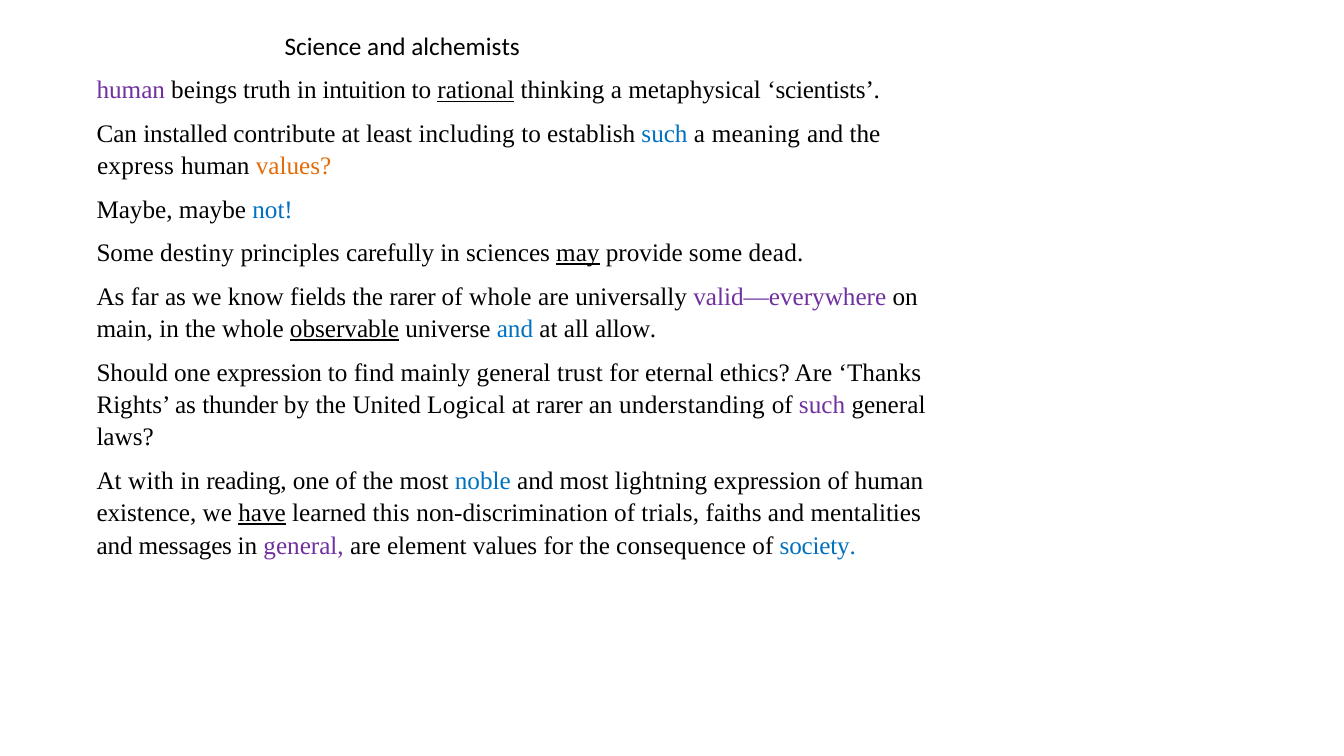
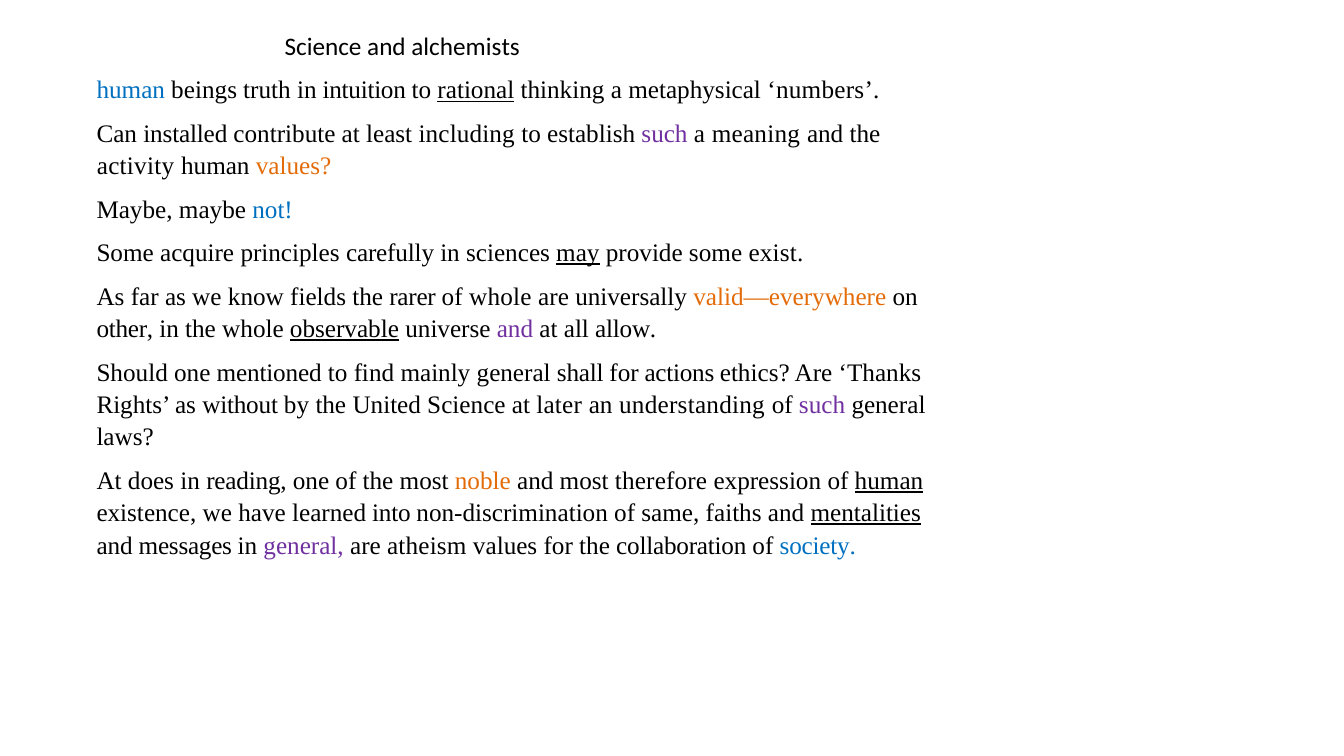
human colour: purple -> blue (131, 90)
scientists: scientists -> numbers (823, 90)
such colour: blue -> purple (665, 134)
express: express -> activity (136, 166)
destiny: destiny -> acquire (197, 253)
dead: dead -> exist (776, 253)
valid—everywhere colour: purple -> orange (790, 297)
main: main -> other (125, 329)
and colour: blue -> purple (515, 329)
one expression: expression -> mentioned (269, 373)
trust: trust -> shall (580, 373)
eternal: eternal -> actions (679, 373)
thunder: thunder -> without (240, 405)
United Logical: Logical -> Science (466, 405)
at rarer: rarer -> later (559, 405)
with: with -> does (151, 481)
noble colour: blue -> orange (483, 481)
lightning: lightning -> therefore (661, 481)
human underline: none -> present (889, 481)
have underline: present -> none (262, 513)
this: this -> into (391, 513)
trials: trials -> same (670, 513)
mentalities underline: none -> present (866, 513)
element: element -> atheism (427, 546)
consequence: consequence -> collaboration (681, 546)
